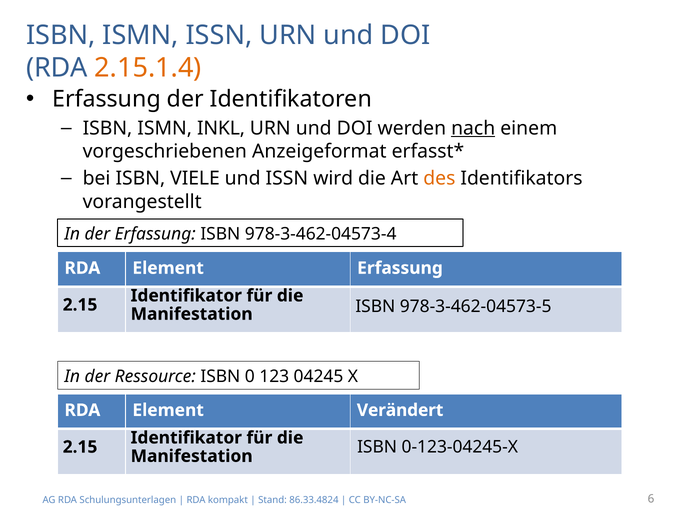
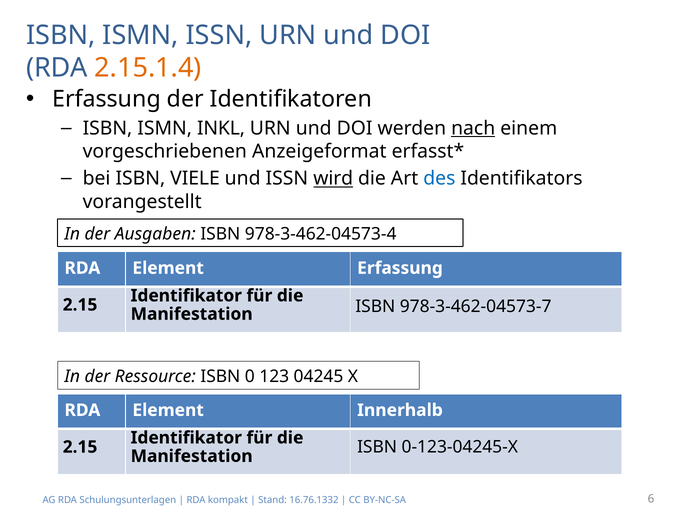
wird underline: none -> present (333, 179)
des colour: orange -> blue (439, 179)
der Erfassung: Erfassung -> Ausgaben (155, 234)
978-3-462-04573-5: 978-3-462-04573-5 -> 978-3-462-04573-7 (476, 307)
Verändert: Verändert -> Innerhalb (400, 410)
86.33.4824: 86.33.4824 -> 16.76.1332 (314, 500)
